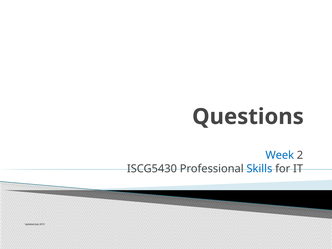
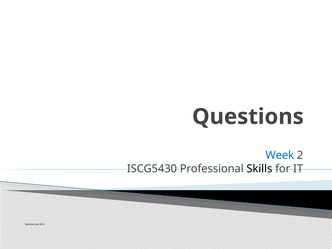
Skills colour: blue -> black (259, 169)
